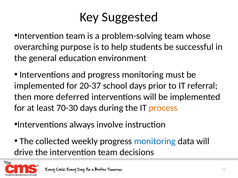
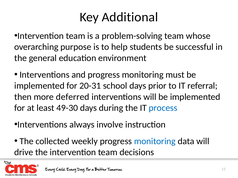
Suggested: Suggested -> Additional (130, 17)
20-37: 20-37 -> 20-31 (90, 86)
70-30: 70-30 -> 49-30 (67, 108)
process colour: orange -> blue (163, 108)
